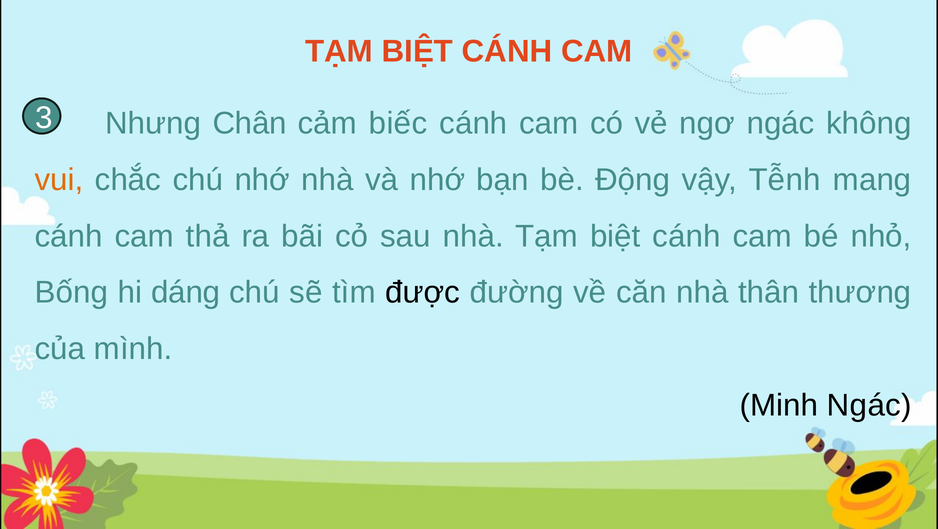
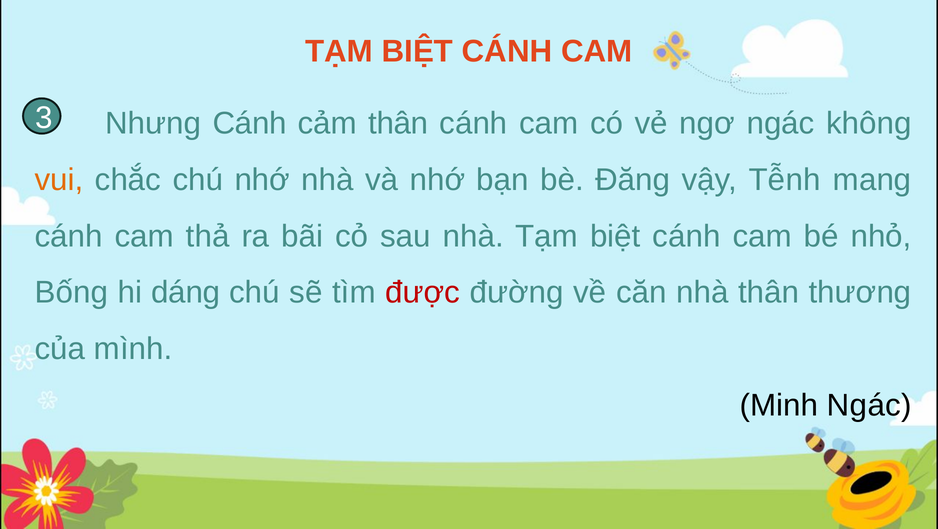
Nhưng Chân: Chân -> Cánh (250, 123)
cảm biếc: biếc -> thân (398, 123)
Động: Động -> Đăng (633, 180)
được colour: black -> red (423, 293)
